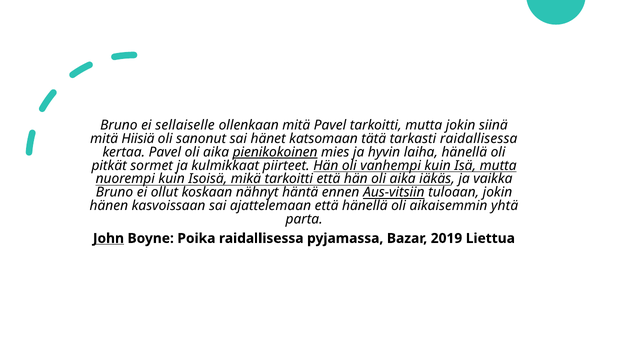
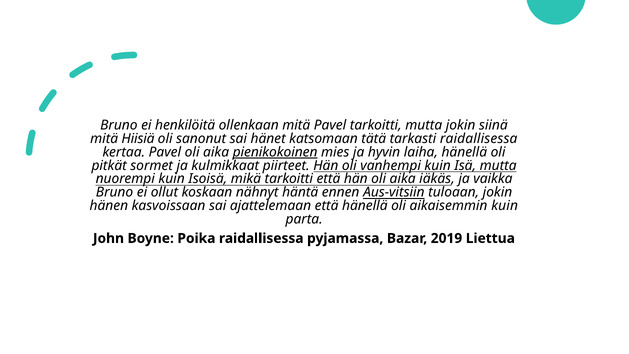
sellaiselle: sellaiselle -> henkilöitä (185, 125)
aikaisemmin yhtä: yhtä -> kuin (505, 206)
John underline: present -> none (108, 238)
